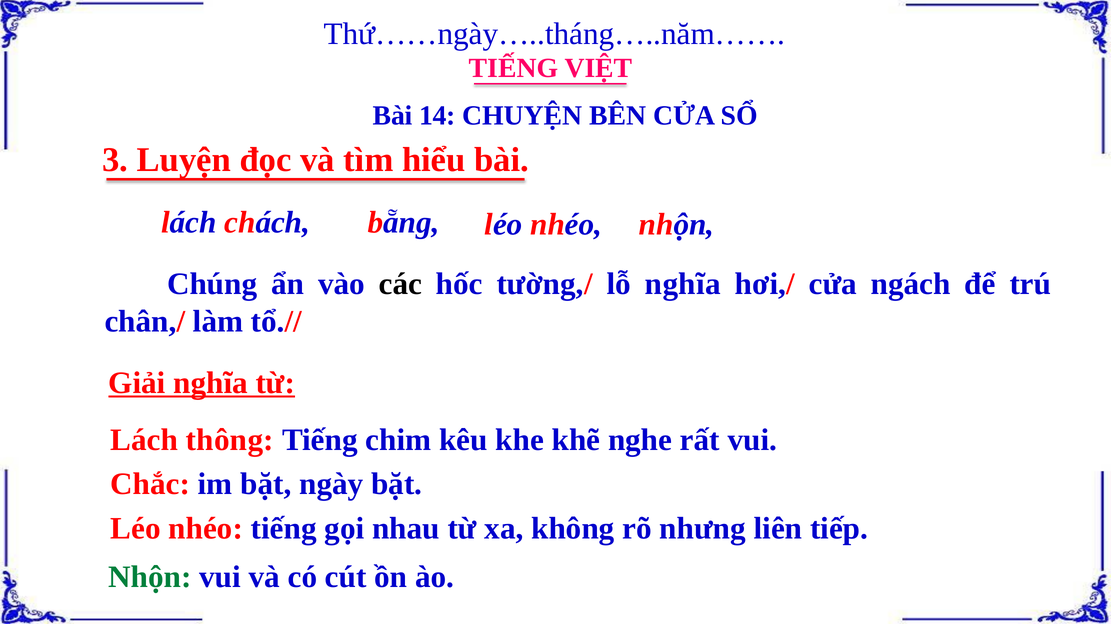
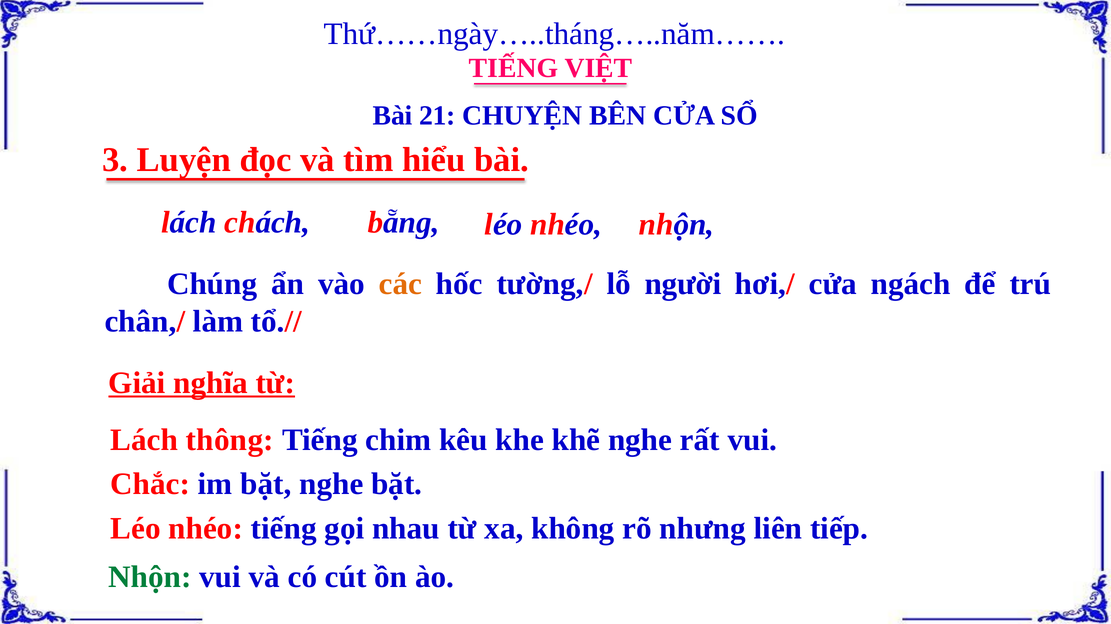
14: 14 -> 21 (437, 116)
các colour: black -> orange (400, 284)
lỗ nghĩa: nghĩa -> người (683, 284)
bặt ngày: ngày -> nghe (331, 484)
